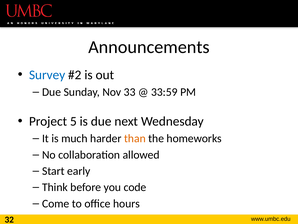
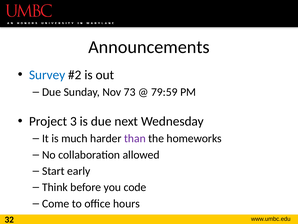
33: 33 -> 73 (130, 92)
33:59: 33:59 -> 79:59 (164, 92)
5: 5 -> 3 (73, 121)
than colour: orange -> purple (135, 138)
